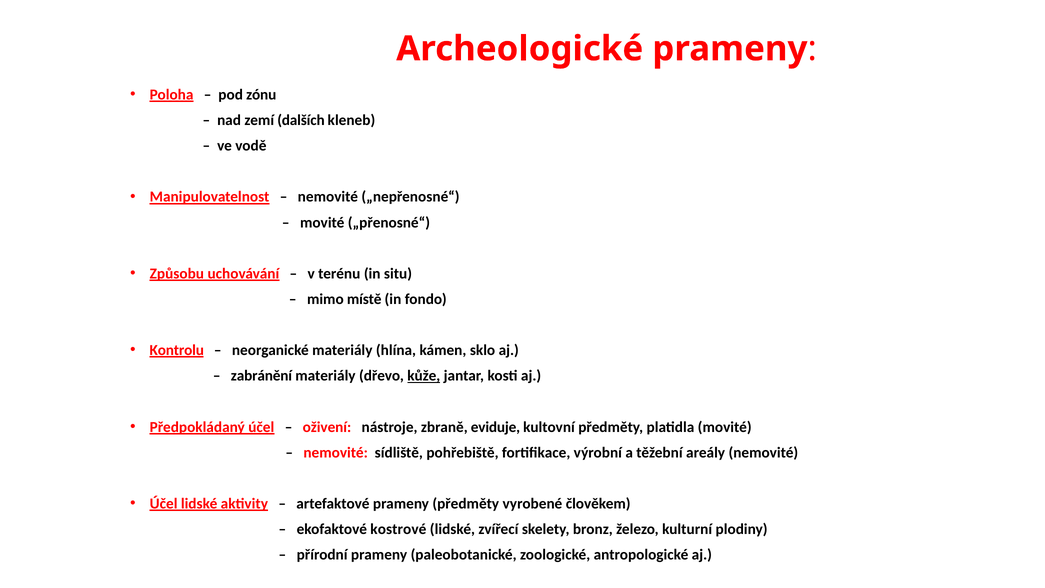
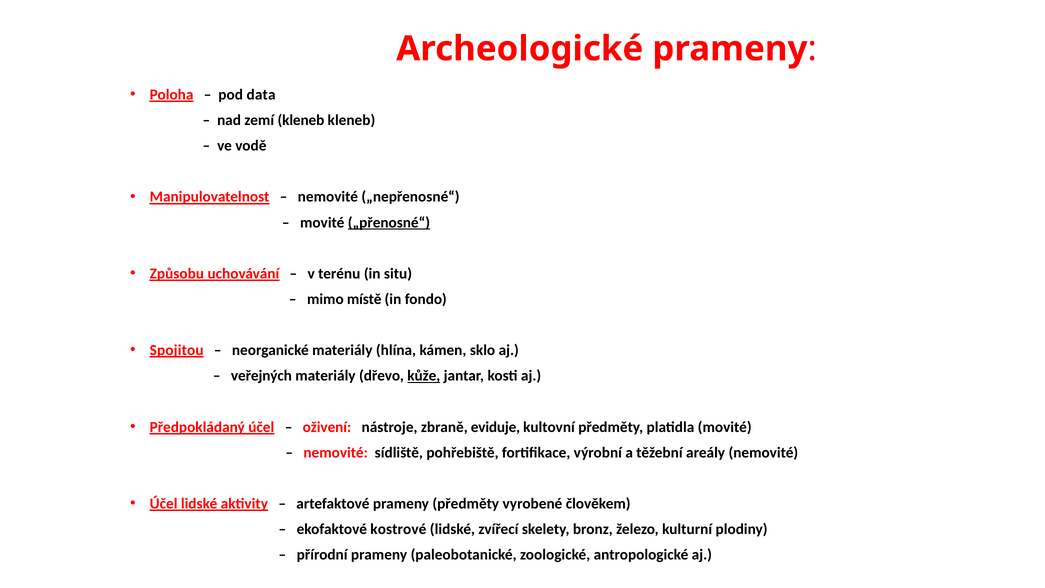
zónu: zónu -> data (261, 95)
zemí dalších: dalších -> kleneb (301, 120)
„přenosné“ underline: none -> present (389, 222)
Kontrolu: Kontrolu -> Spojitou (177, 350)
zabránění: zabránění -> veřejných (261, 376)
